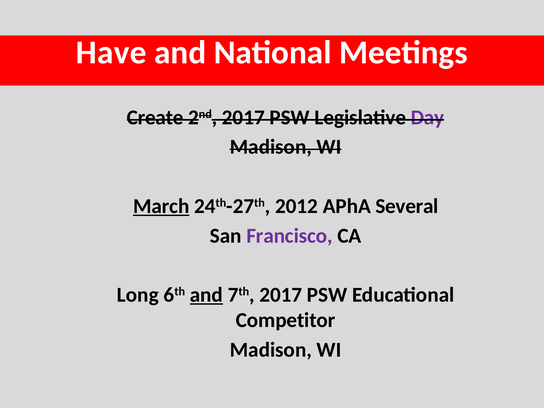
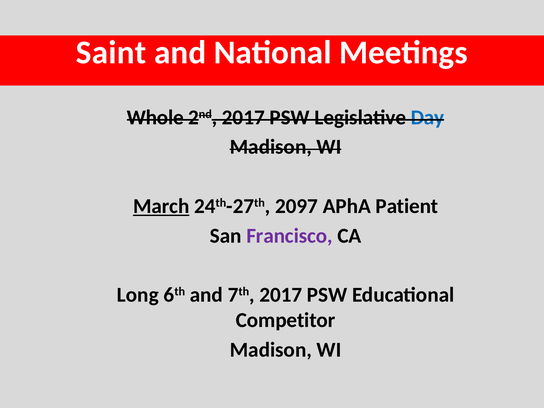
Have: Have -> Saint (111, 53)
Create: Create -> Whole (155, 117)
Day colour: purple -> blue (427, 117)
2012: 2012 -> 2097 (297, 206)
Several: Several -> Patient (407, 206)
and underline: present -> none (206, 295)
